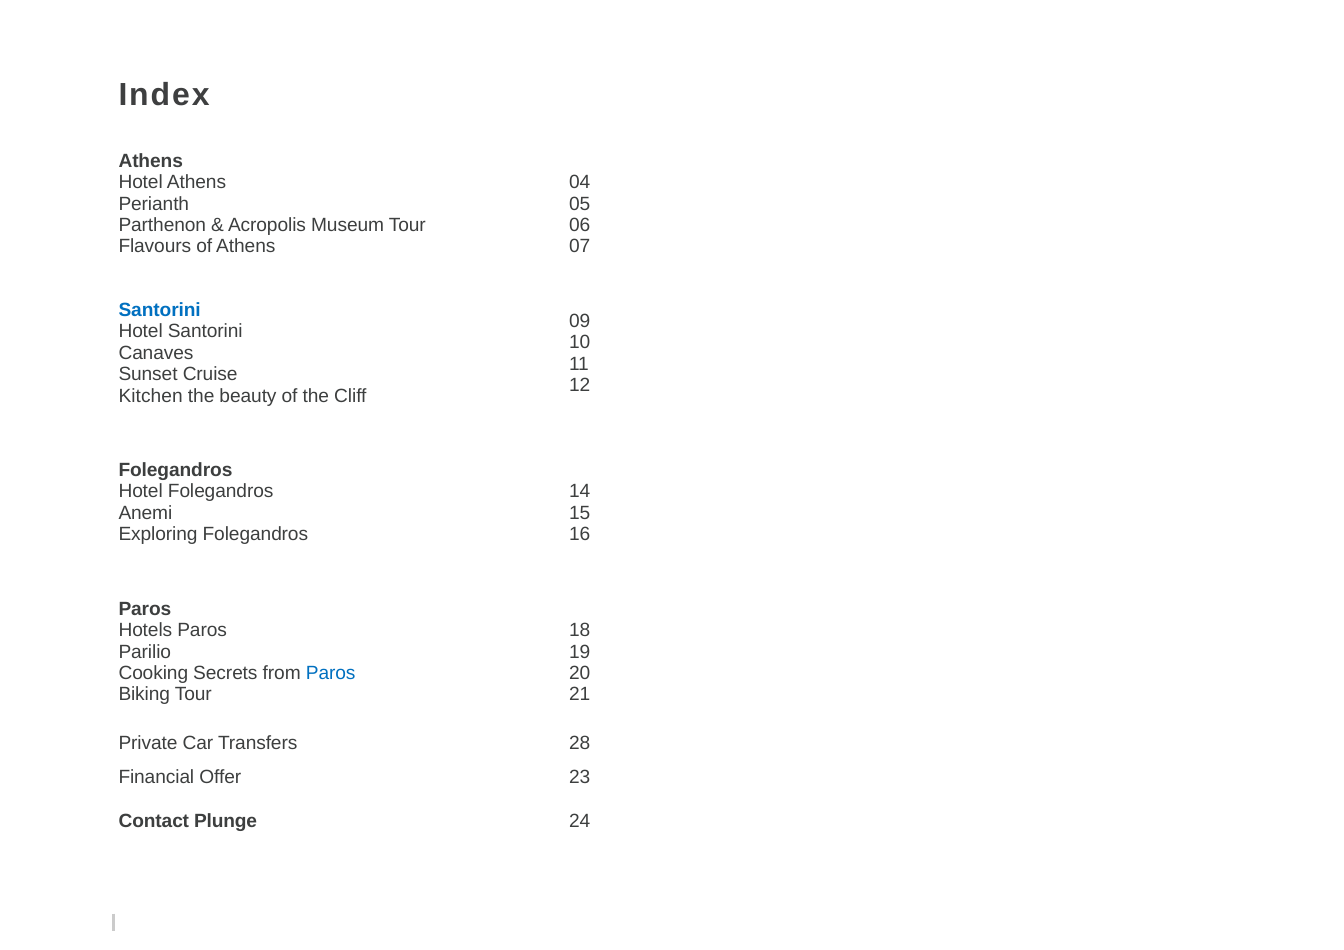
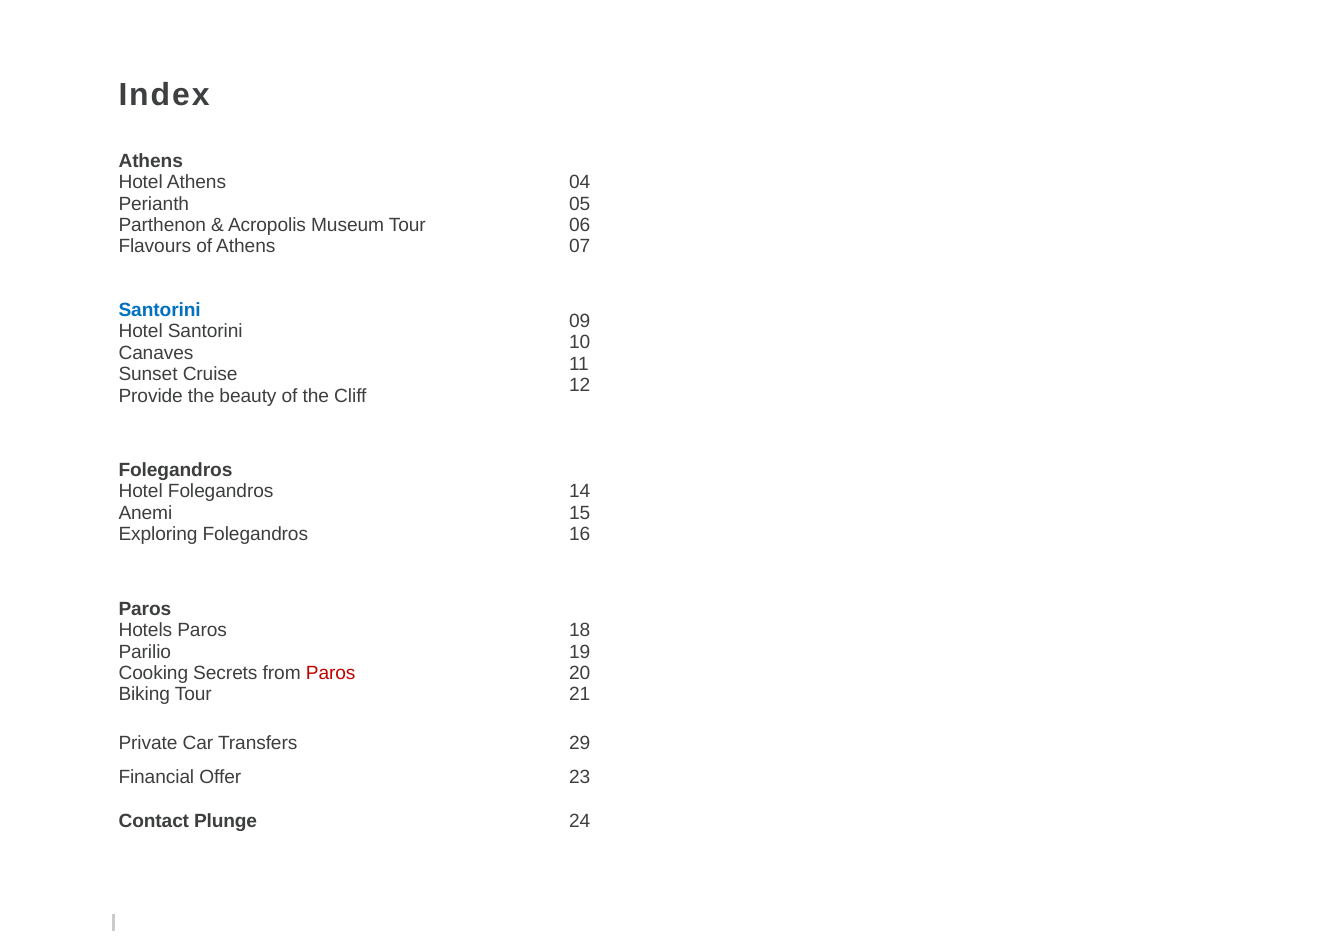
Kitchen: Kitchen -> Provide (151, 396)
Paros colour: blue -> red (331, 674)
28: 28 -> 29 (580, 744)
